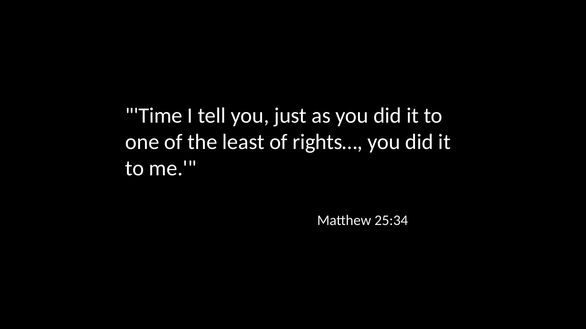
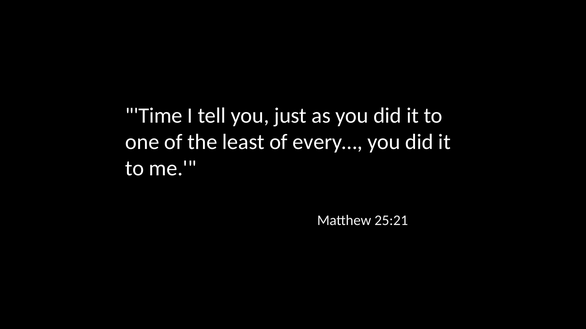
rights…: rights… -> every… (328, 142)
25:34: 25:34 -> 25:21 (391, 221)
